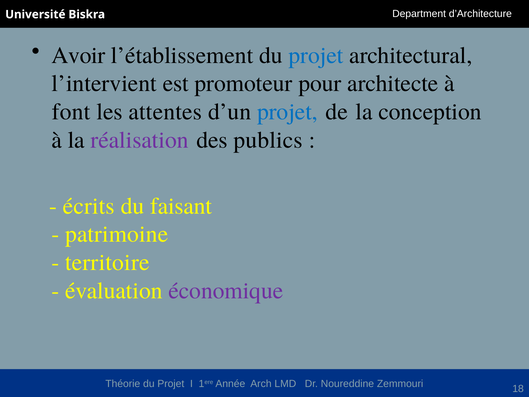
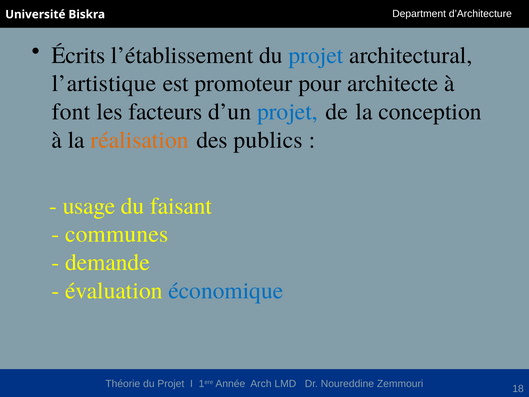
Avoir: Avoir -> Écrits (78, 55)
l’intervient: l’intervient -> l’artistique (104, 83)
attentes: attentes -> facteurs (165, 112)
réalisation colour: purple -> orange (140, 140)
écrits: écrits -> usage (89, 206)
patrimoine: patrimoine -> communes (117, 234)
territoire: territoire -> demande (107, 262)
économique colour: purple -> blue (226, 290)
